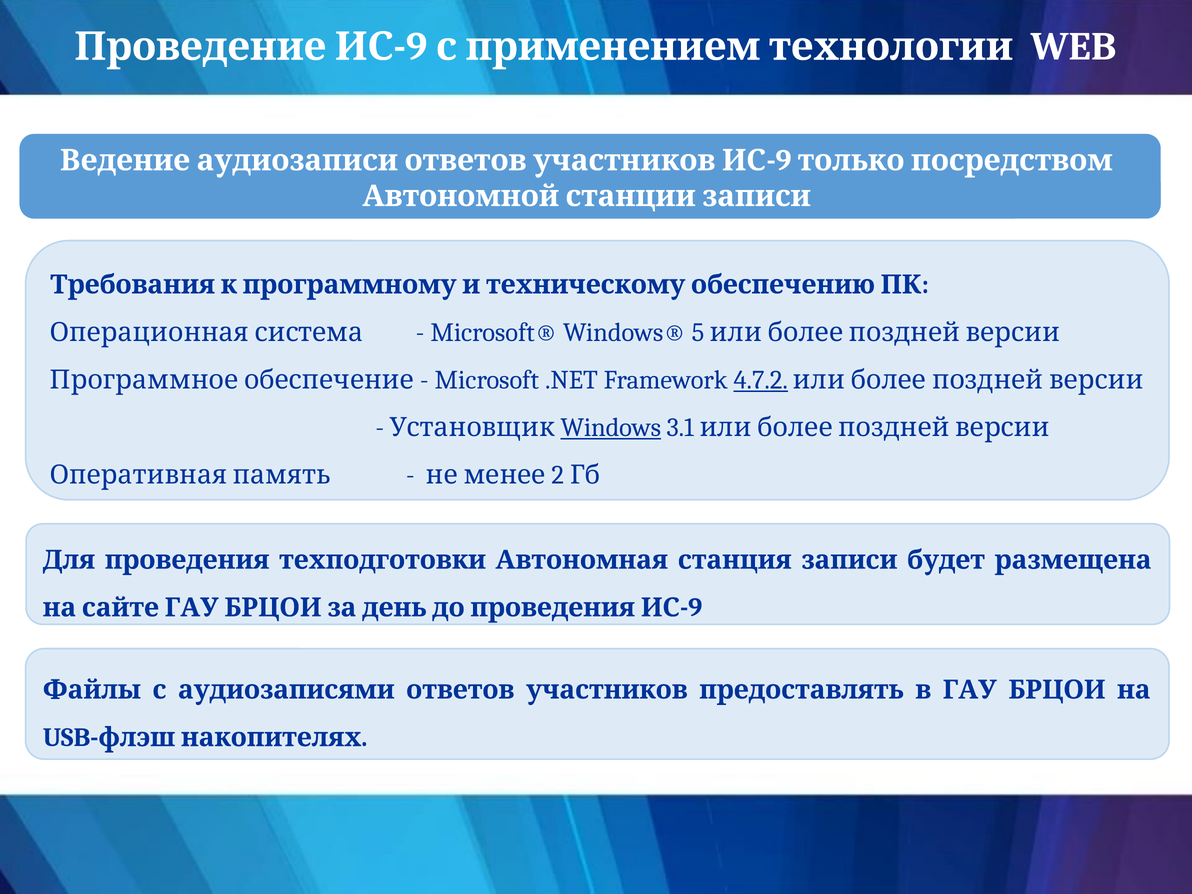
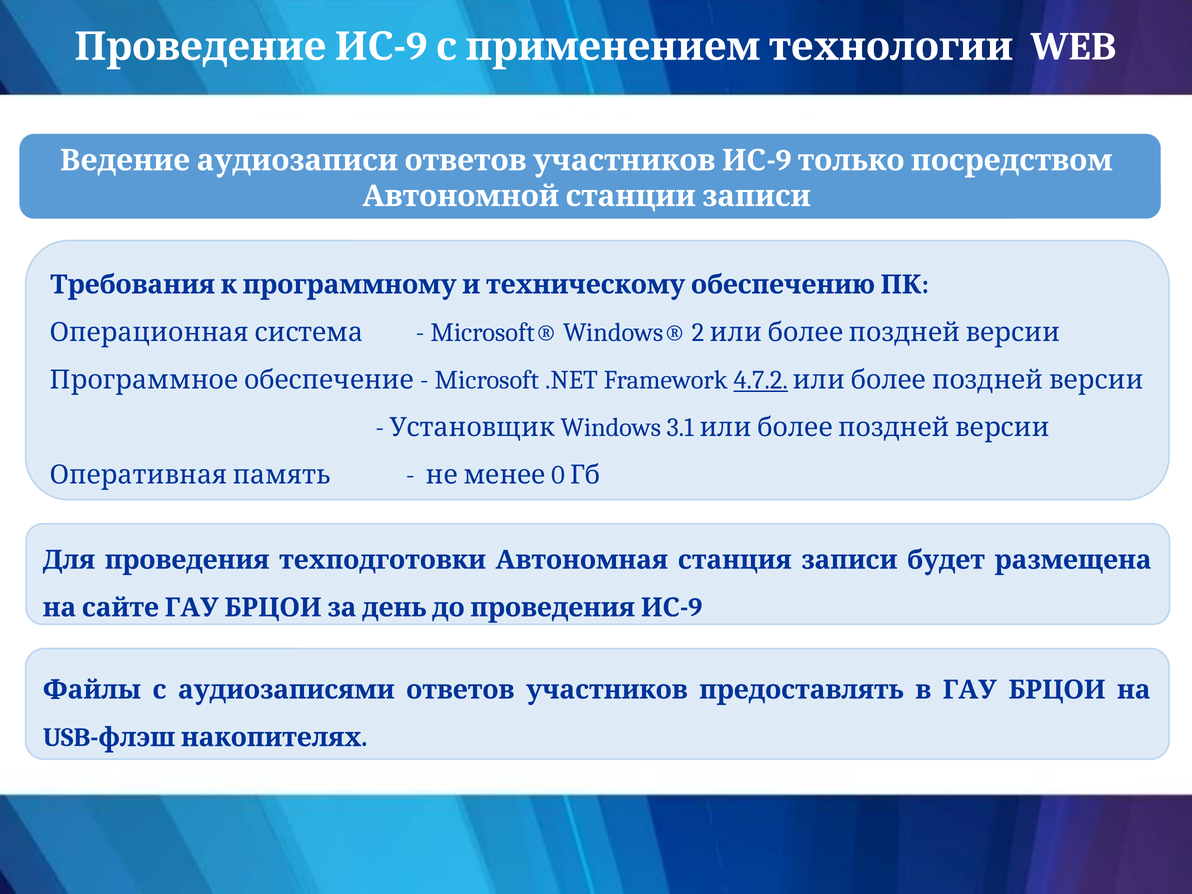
5: 5 -> 2 (698, 332)
Windows underline: present -> none (611, 428)
2: 2 -> 0 (558, 475)
